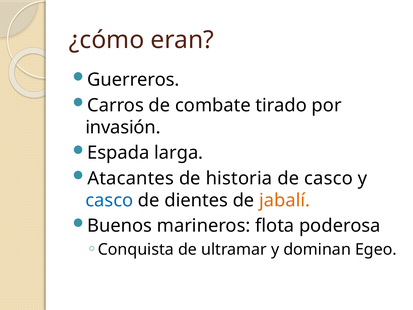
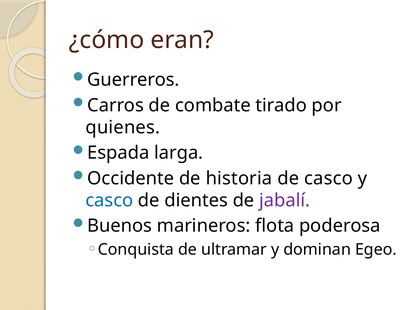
invasión: invasión -> quienes (123, 127)
Atacantes: Atacantes -> Occidente (131, 178)
jabalí colour: orange -> purple (285, 200)
